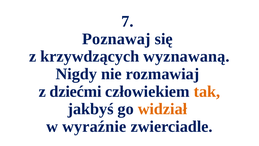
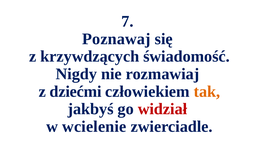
wyznawaną: wyznawaną -> świadomość (186, 56)
widział colour: orange -> red (163, 109)
wyraźnie: wyraźnie -> wcielenie (94, 126)
